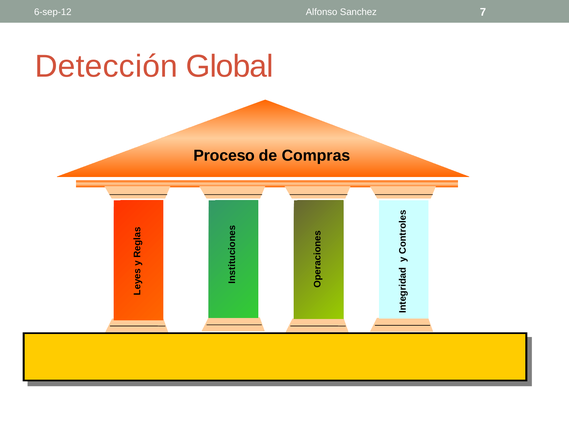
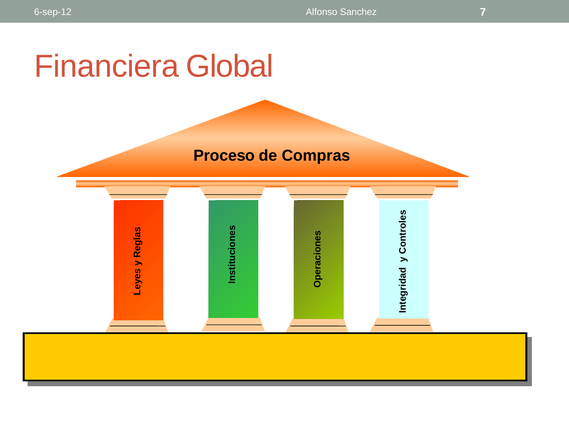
Detección: Detección -> Financiera (107, 66)
